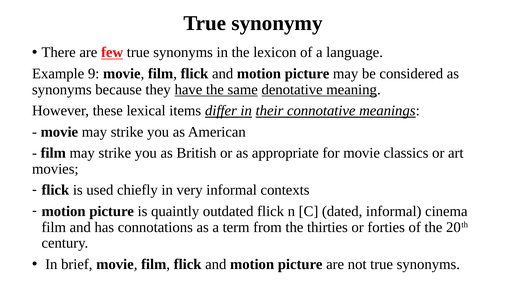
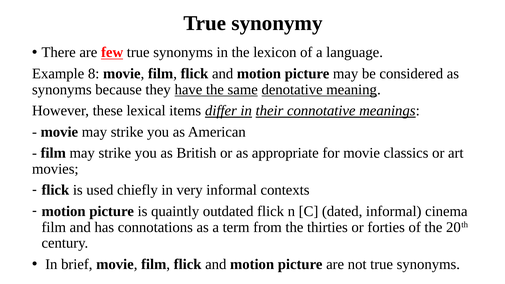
9: 9 -> 8 (94, 74)
